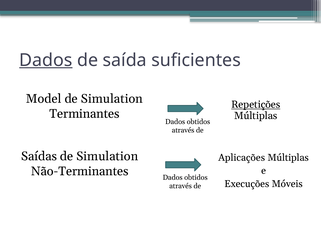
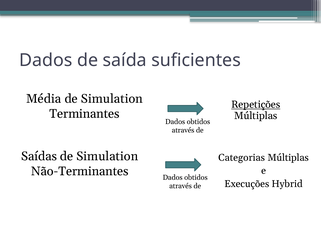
Dados underline: present -> none (46, 60)
Model: Model -> Média (44, 99)
Aplicações: Aplicações -> Categorias (242, 157)
Móveis: Móveis -> Hybrid (287, 184)
